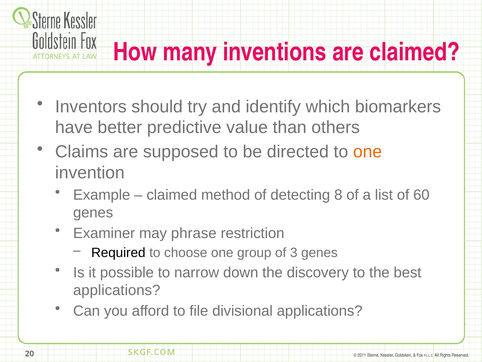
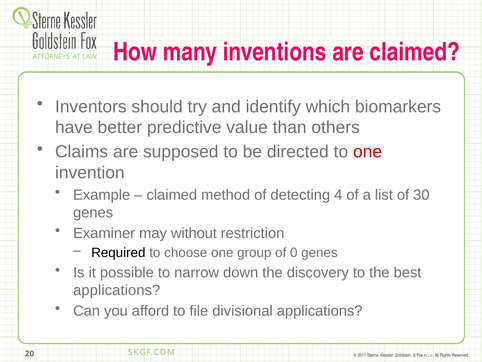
one colour: orange -> red (368, 152)
8: 8 -> 4 (338, 195)
60: 60 -> 30 (421, 195)
phrase: phrase -> without (194, 233)
3: 3 -> 0 (294, 252)
